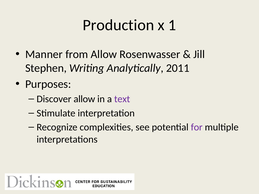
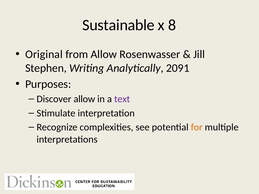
Production: Production -> Sustainable (118, 25)
1: 1 -> 8 (172, 25)
Manner: Manner -> Original (44, 54)
2011: 2011 -> 2091 (178, 68)
for colour: purple -> orange (197, 127)
